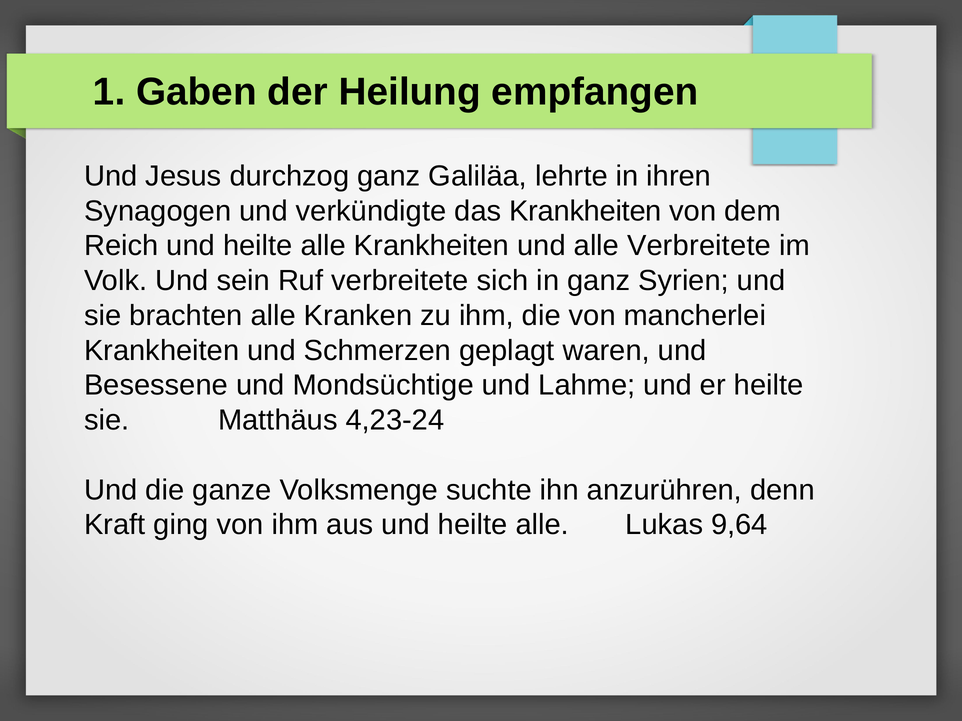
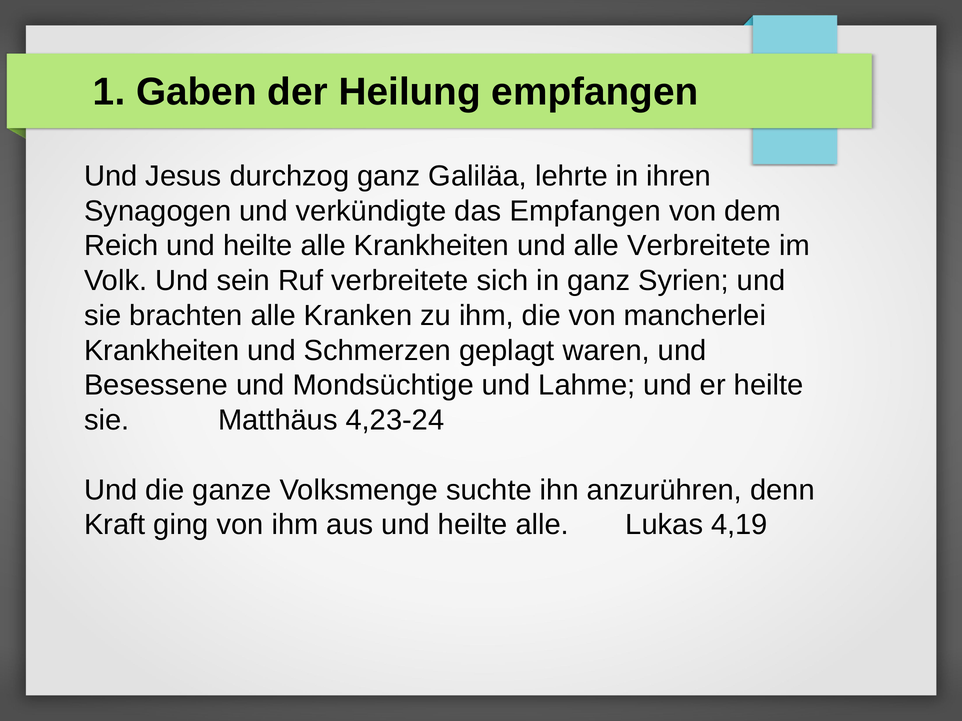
das Krankheiten: Krankheiten -> Empfangen (585, 211)
9,64: 9,64 -> 4,19 (739, 525)
